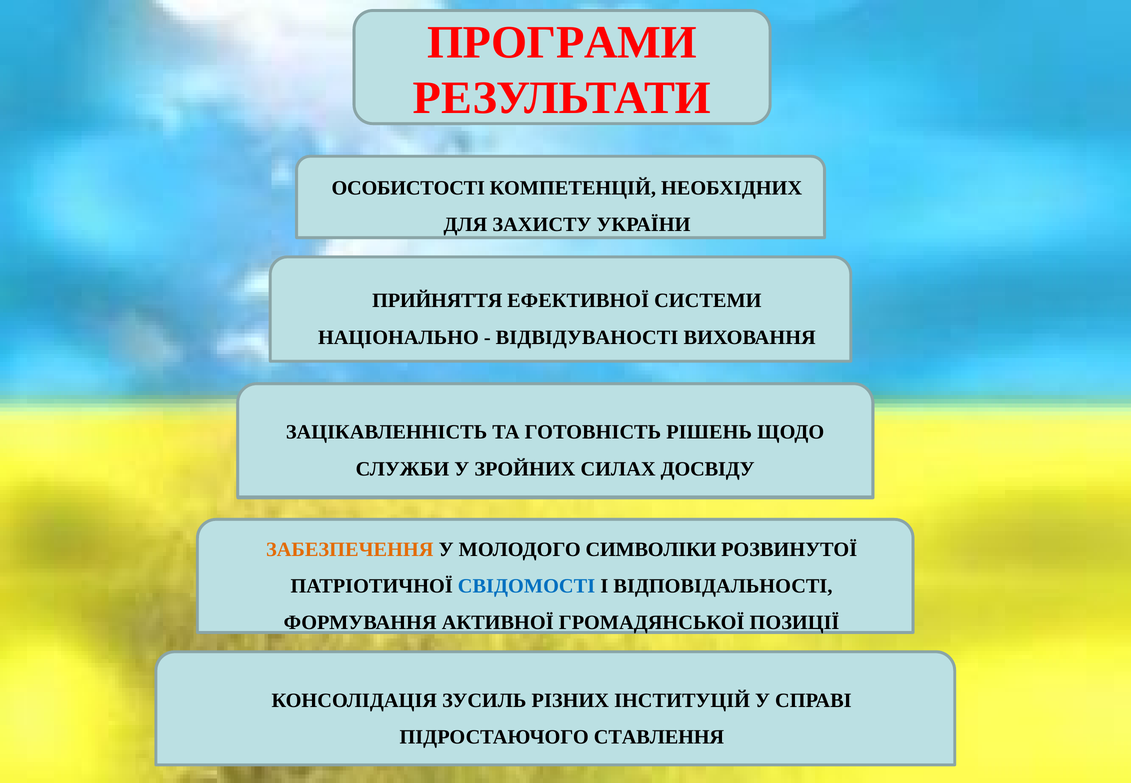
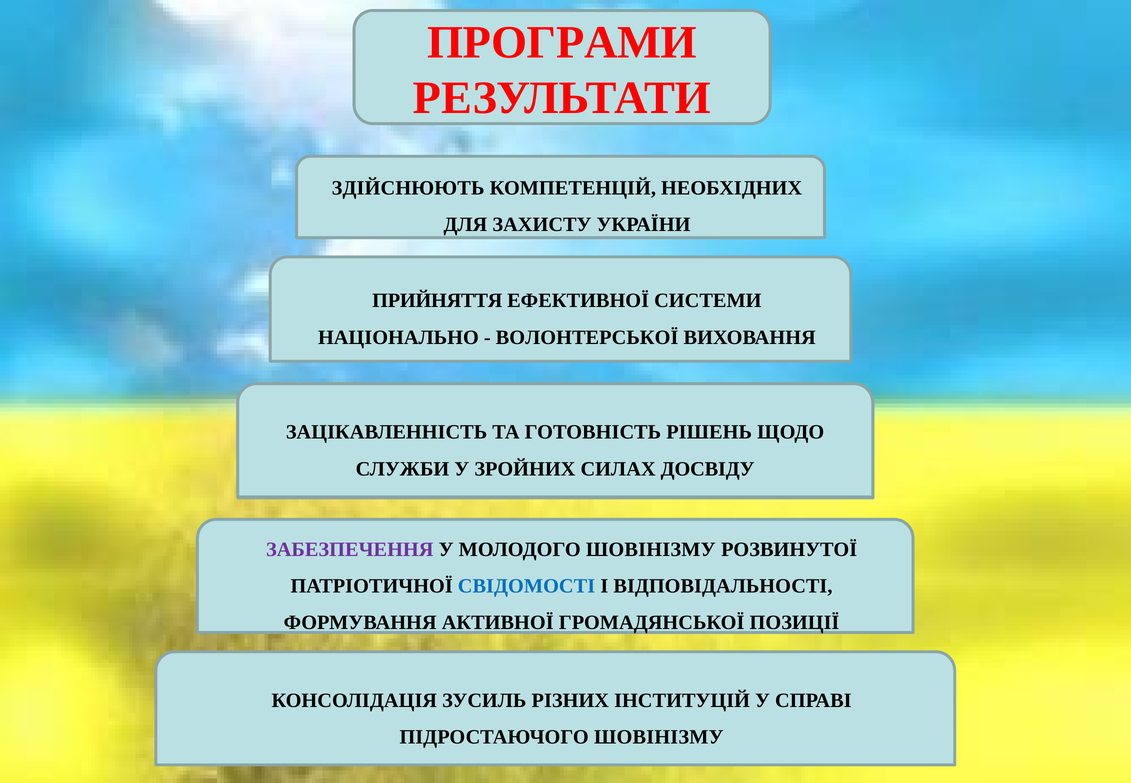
ОСОБИСТОСТІ: ОСОБИСТОСТІ -> ЗДІЙСНЮЮТЬ (408, 188)
ВІДВІДУВАНОСТІ: ВІДВІДУВАНОСТІ -> ВОЛОНТЕРСЬКОЇ (587, 337)
ЗАБЕЗПЕЧЕННЯ colour: orange -> purple (350, 550)
МОЛОДОГО СИМВОЛІКИ: СИМВОЛІКИ -> ШОВІНІЗМУ (651, 550)
ПІДРОСТАЮЧОГО СТАВЛЕННЯ: СТАВЛЕННЯ -> ШОВІНІЗМУ (659, 737)
